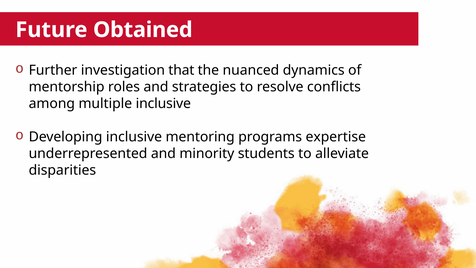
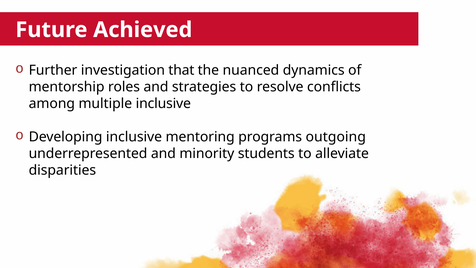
Obtained: Obtained -> Achieved (143, 30)
expertise: expertise -> outgoing (336, 137)
